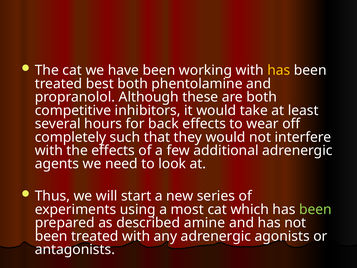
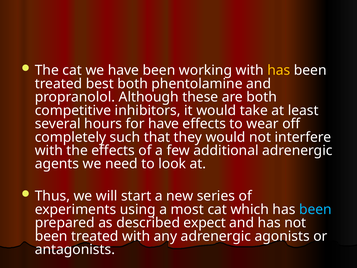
for back: back -> have (164, 124)
been colour: light green -> light blue (315, 209)
amine: amine -> expect (205, 223)
